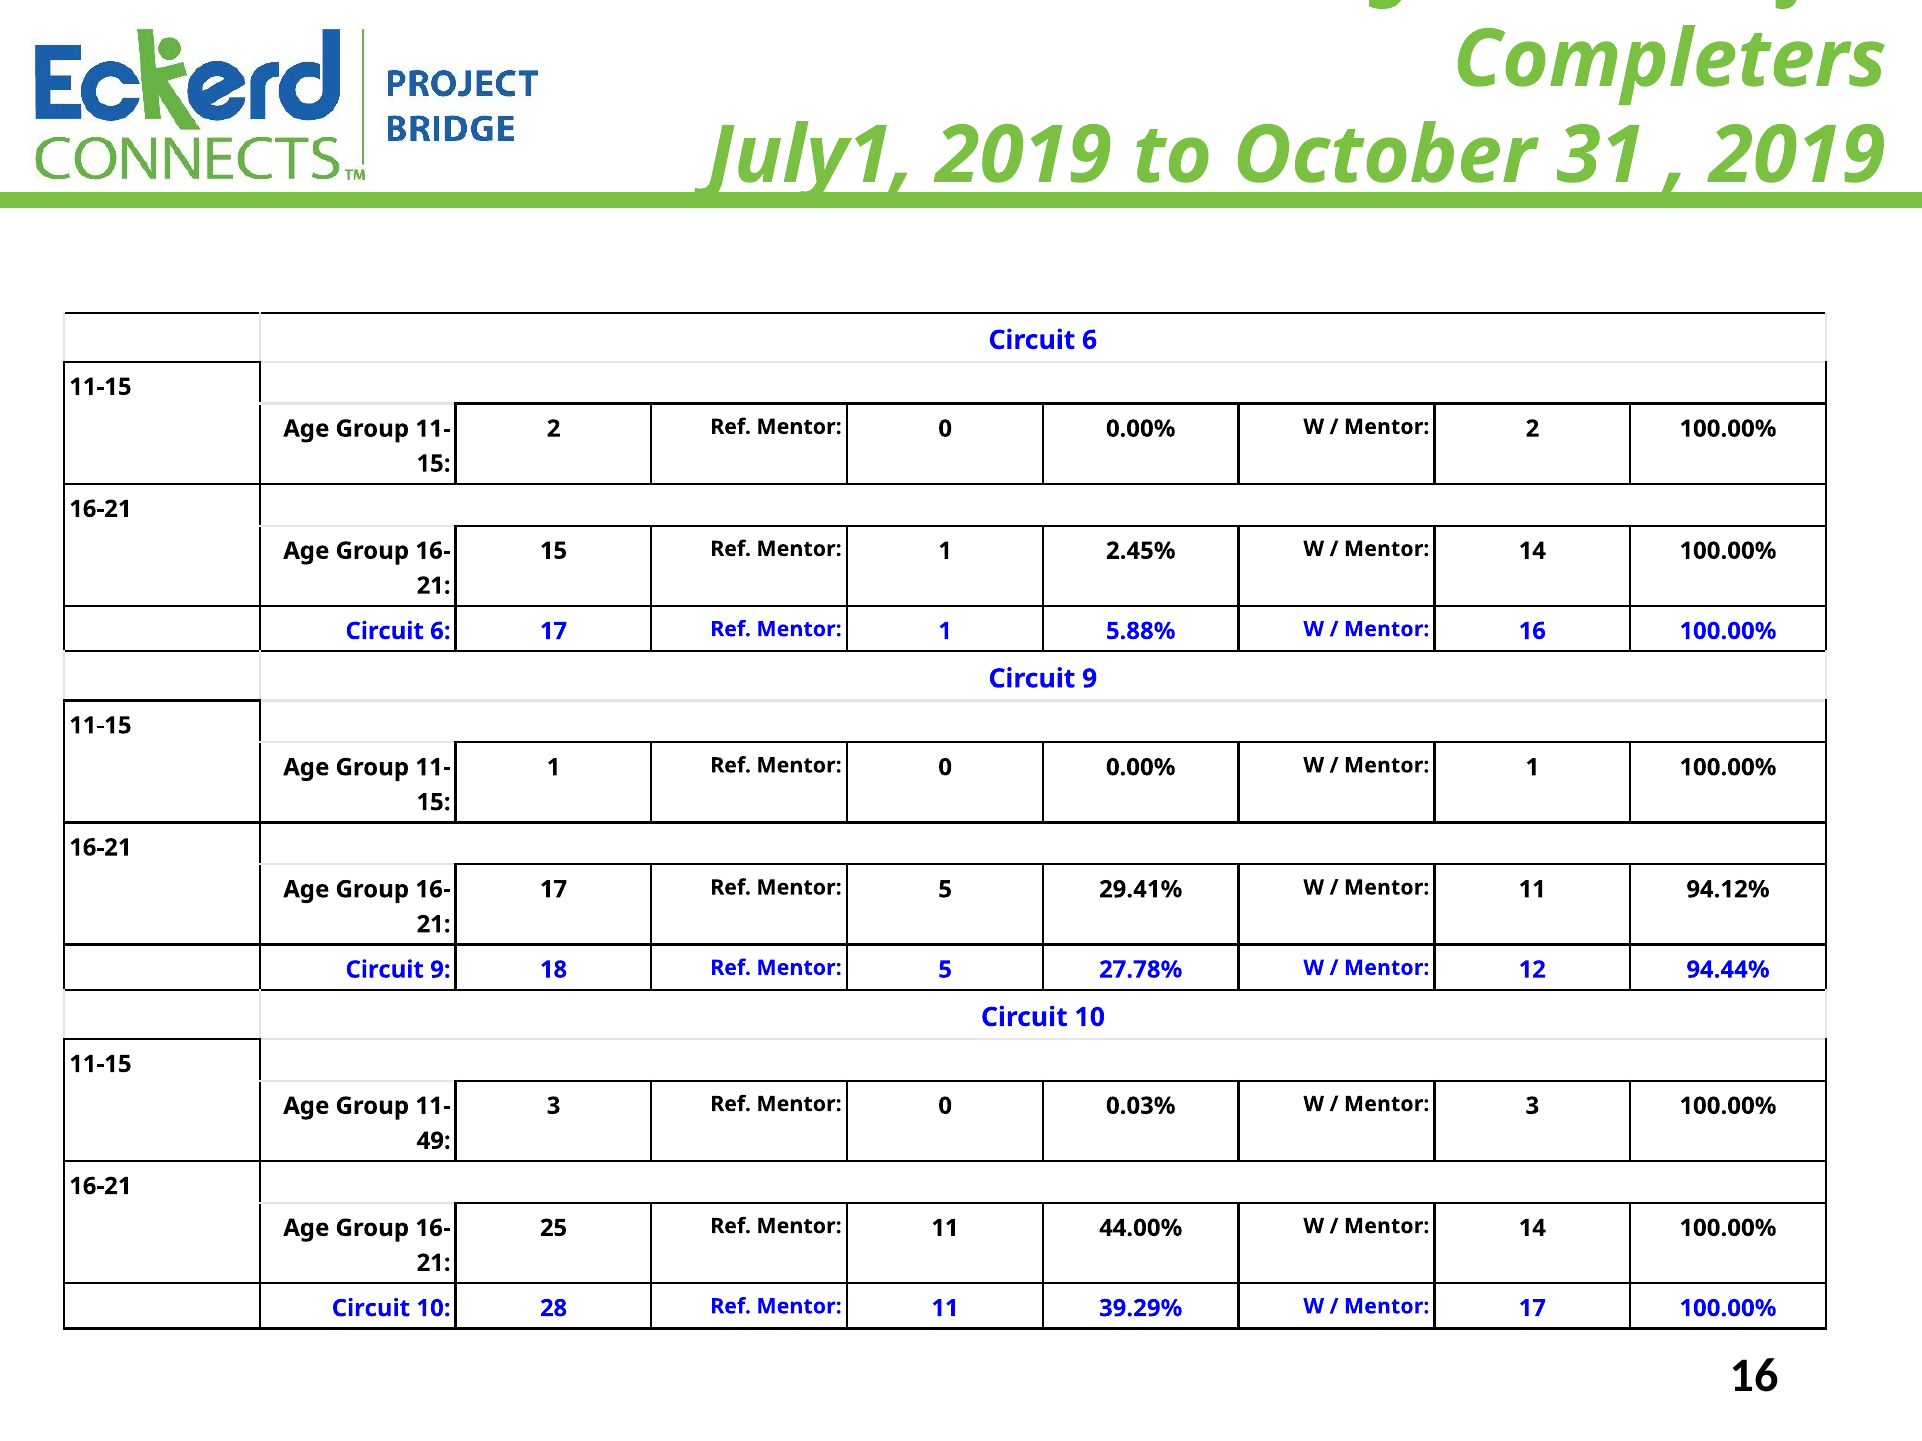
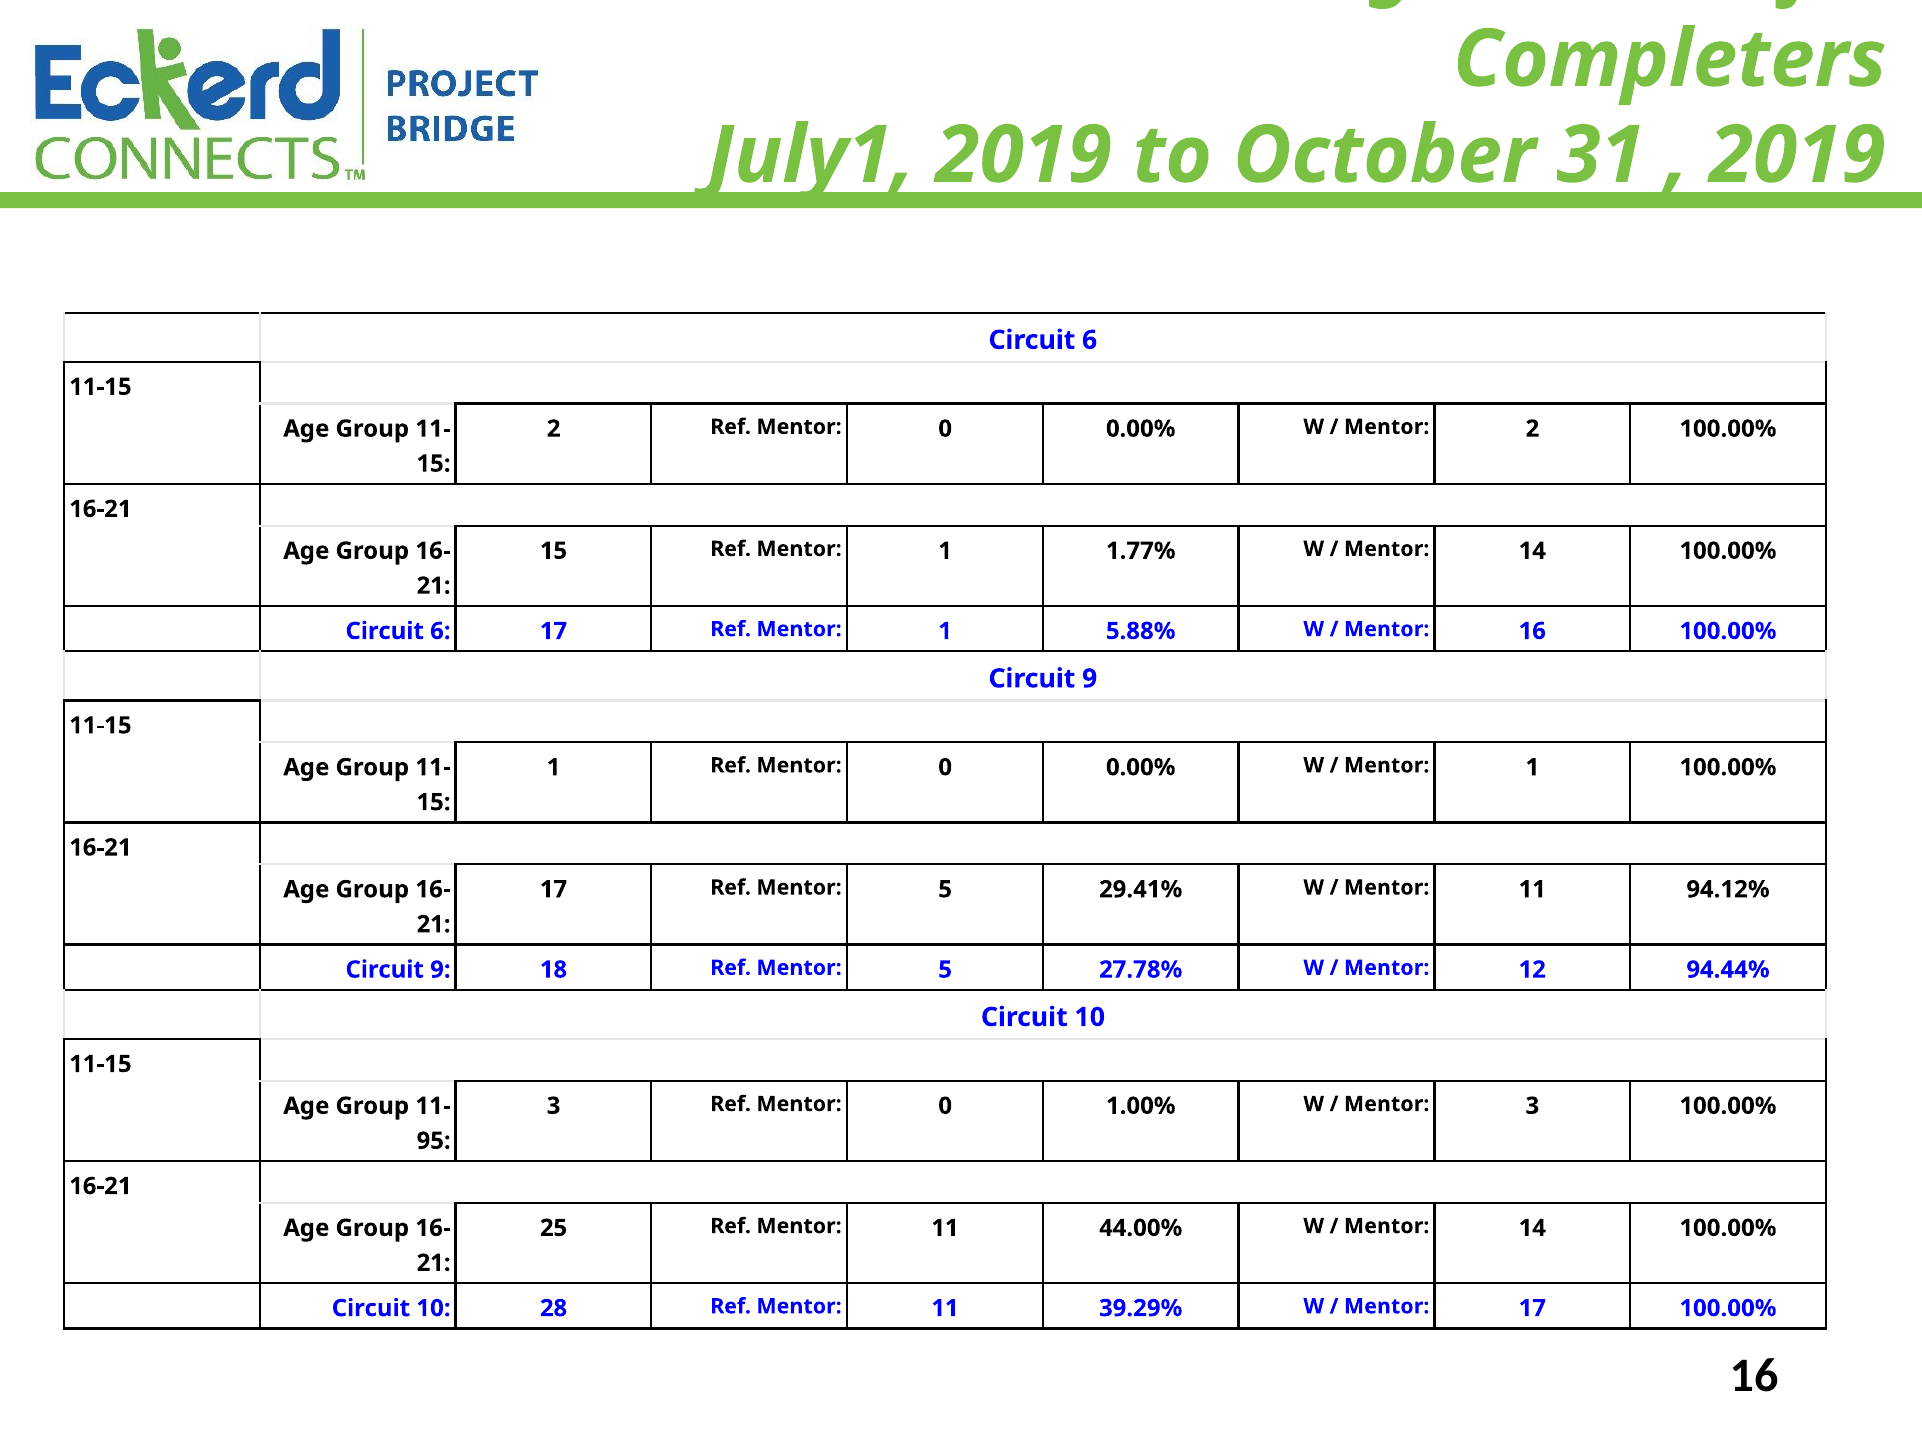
2.45%: 2.45% -> 1.77% (1141, 551)
0.03%: 0.03% -> 1.00% (1141, 1106)
49: 49 -> 95 (434, 1141)
